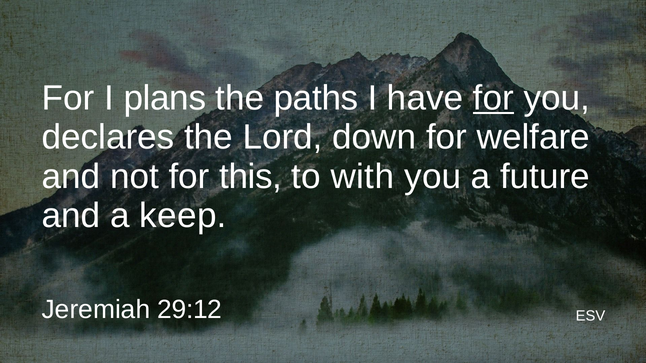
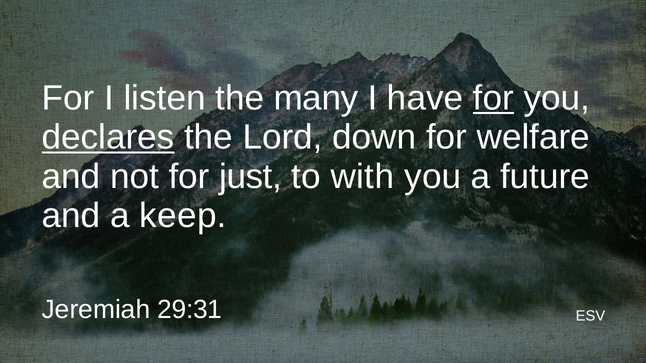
plans: plans -> listen (165, 98)
paths: paths -> many (316, 98)
declares underline: none -> present (108, 137)
this: this -> just (251, 177)
29:12: 29:12 -> 29:31 (190, 310)
